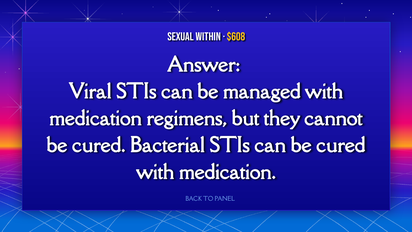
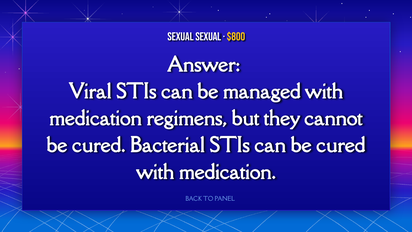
Sexual Within: Within -> Sexual (208, 37)
$608: $608 -> $800 (236, 37)
